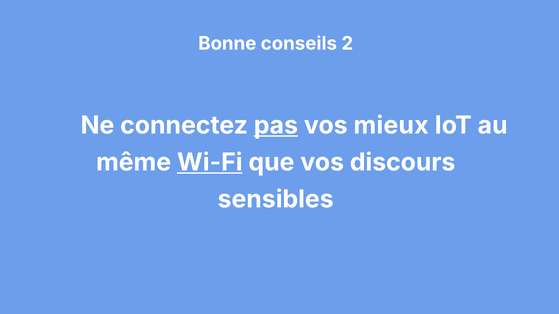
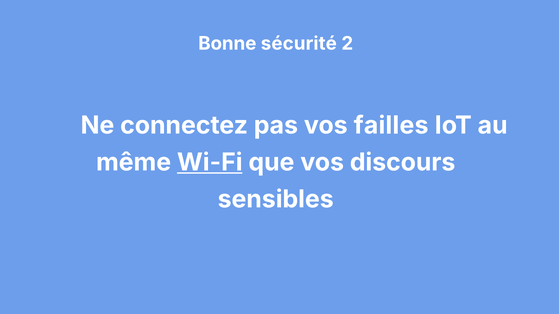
conseils: conseils -> sécurité (299, 44)
pas underline: present -> none (276, 126)
mieux: mieux -> failles (391, 126)
